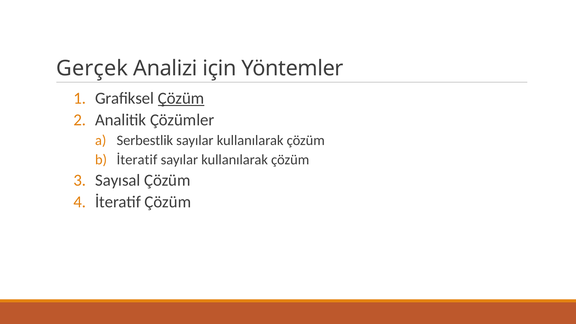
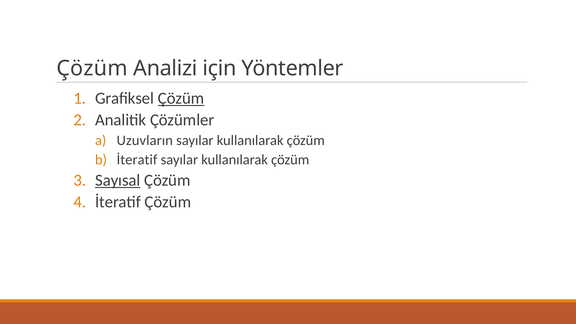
Gerçek: Gerçek -> Çözüm (92, 68)
Serbestlik: Serbestlik -> Uzuvların (145, 141)
Sayısal underline: none -> present (118, 180)
